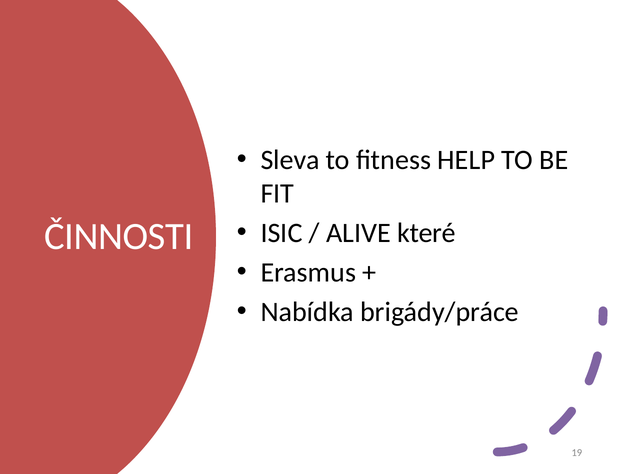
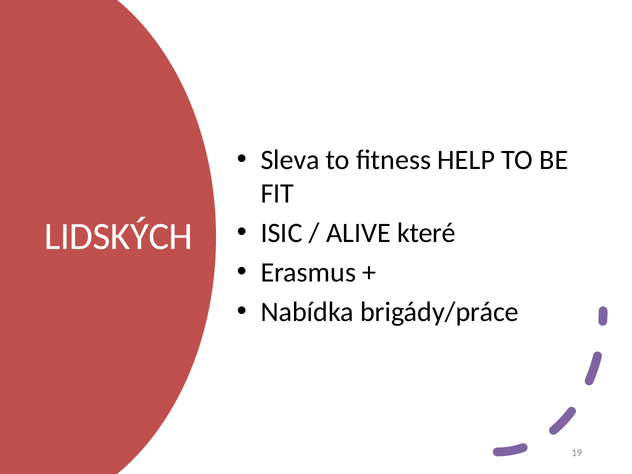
ČINNOSTI: ČINNOSTI -> LIDSKÝCH (119, 237)
